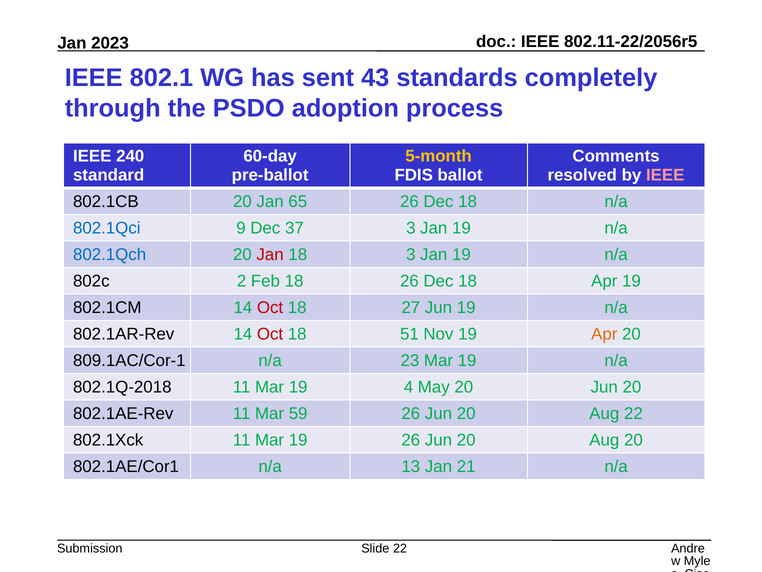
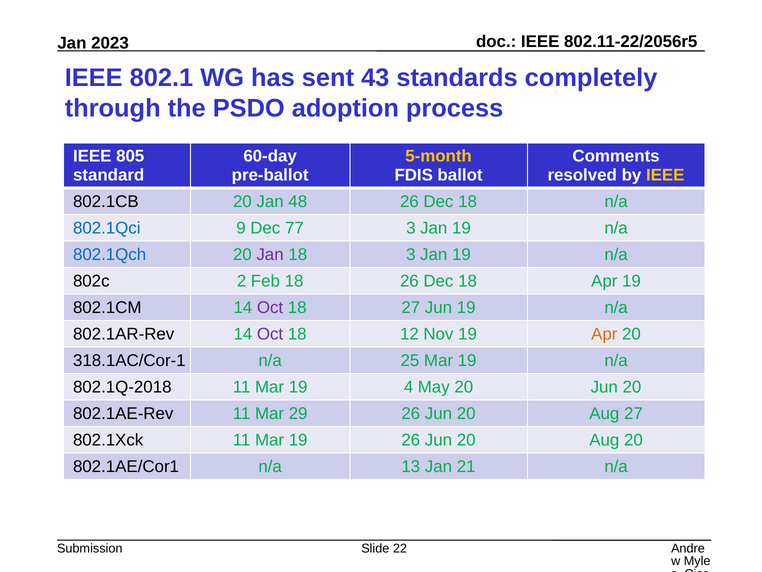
240: 240 -> 805 (130, 156)
IEEE colour: pink -> yellow (665, 175)
65: 65 -> 48 (298, 201)
37: 37 -> 77 (294, 228)
Jan colour: red -> purple (270, 254)
Oct colour: red -> purple (270, 307)
Oct colour: red -> purple (270, 334)
51: 51 -> 12 (409, 334)
809.1AC/Cor-1: 809.1AC/Cor-1 -> 318.1AC/Cor-1 (129, 360)
23: 23 -> 25 (410, 360)
59: 59 -> 29 (298, 413)
Aug 22: 22 -> 27 (633, 413)
